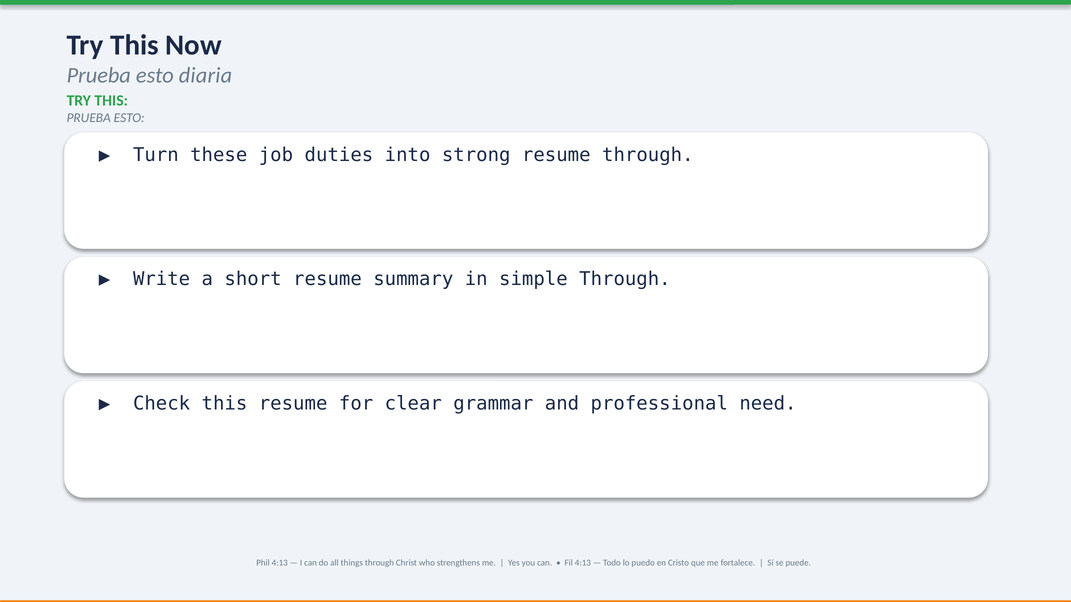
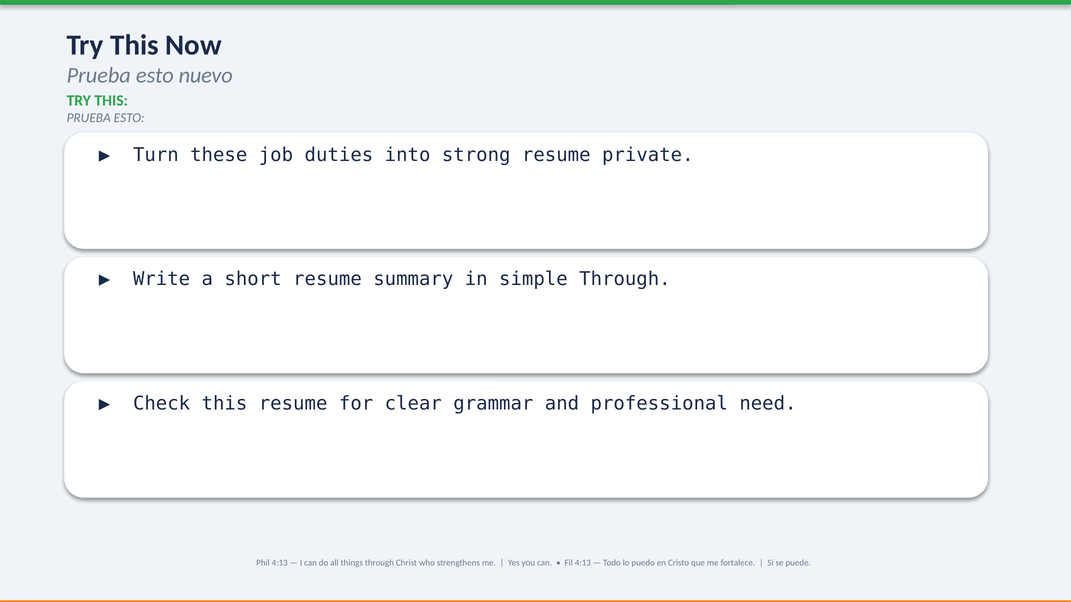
diaria: diaria -> nuevo (206, 75)
resume through: through -> private (648, 155)
